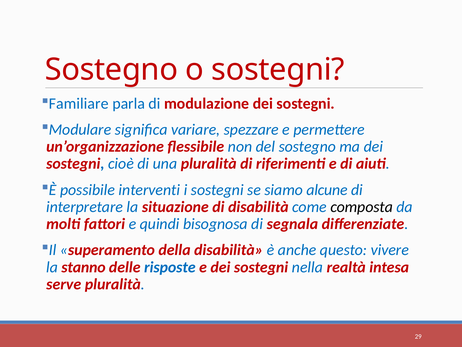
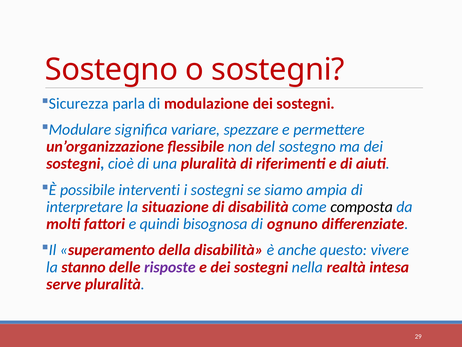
Familiare: Familiare -> Sicurezza (79, 103)
alcune: alcune -> ampia (327, 190)
segnala: segnala -> ognuno (292, 224)
risposte colour: blue -> purple (170, 267)
